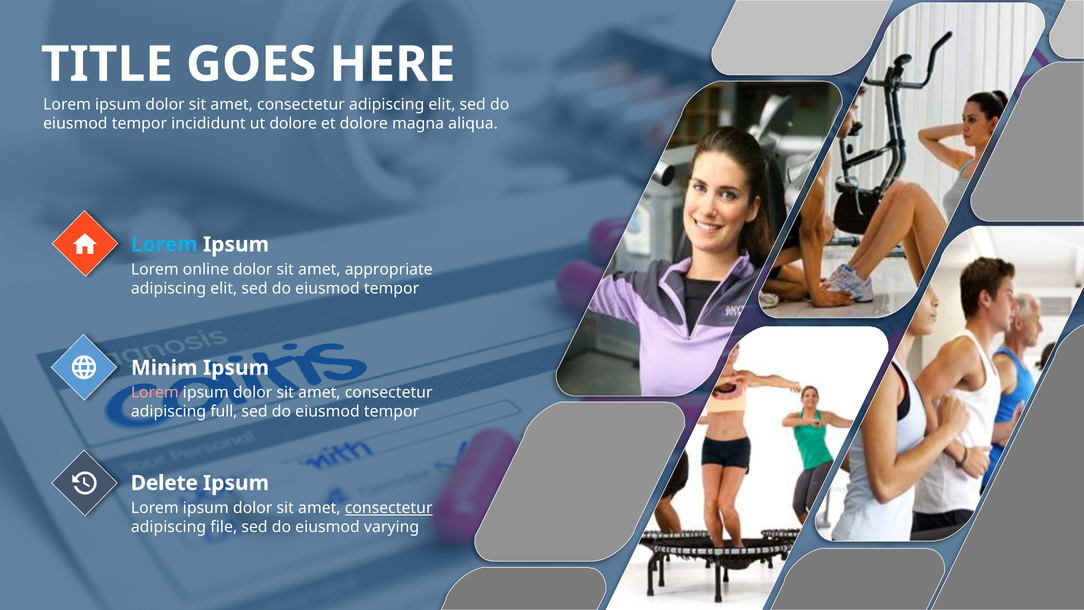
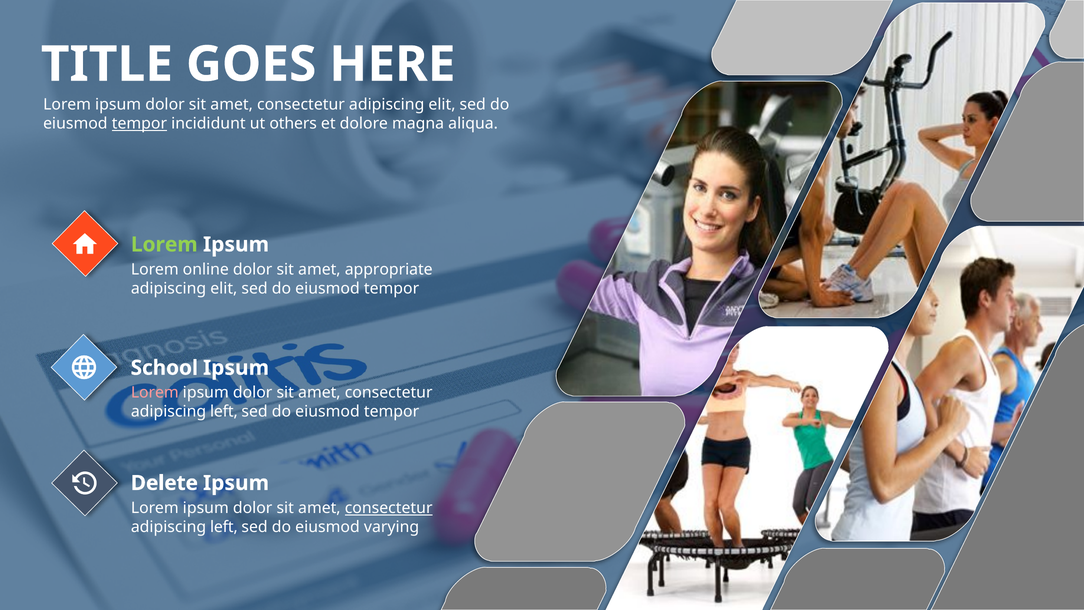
tempor underline: none -> present (139, 124)
ut dolore: dolore -> others (293, 124)
Lorem colour: light blue -> light green (164, 244)
Minim: Minim -> School (164, 368)
full: full -> left (224, 412)
file: file -> left (224, 527)
